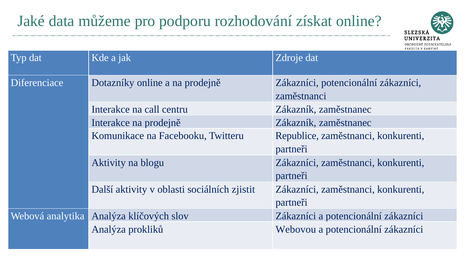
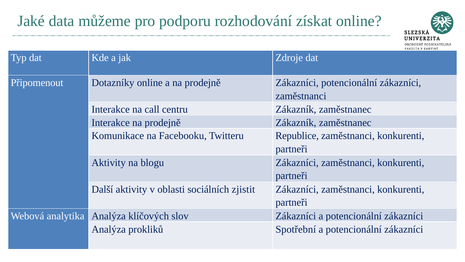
Diferenciace: Diferenciace -> Připomenout (37, 83)
Webovou: Webovou -> Spotřební (296, 229)
